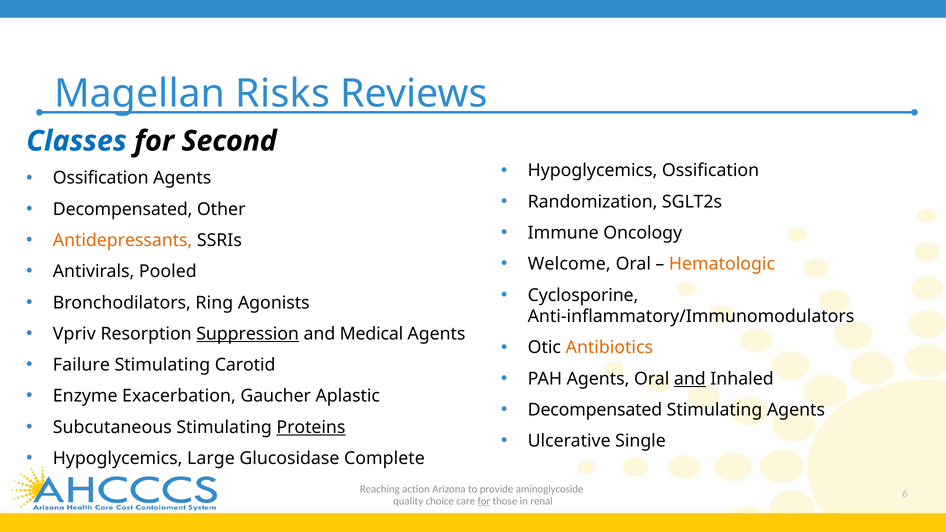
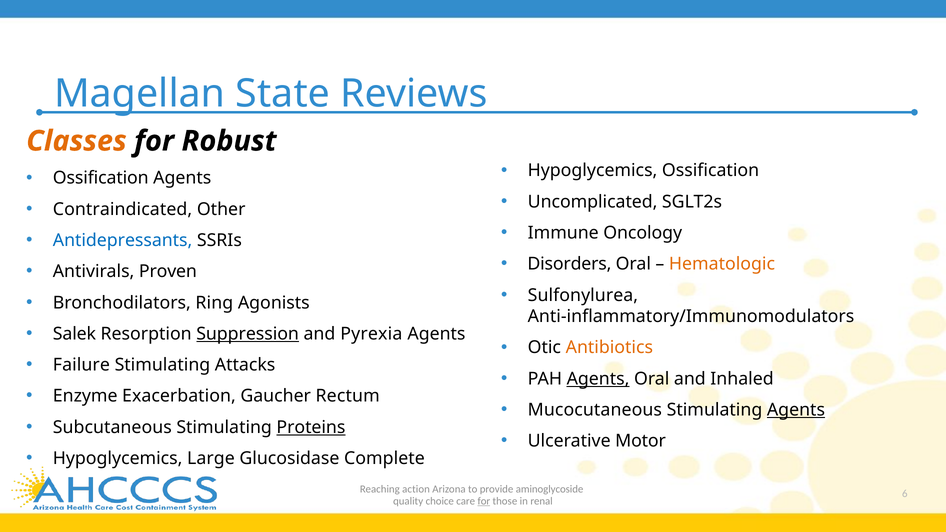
Risks: Risks -> State (283, 94)
Classes colour: blue -> orange (76, 141)
Second: Second -> Robust (229, 141)
Randomization: Randomization -> Uncomplicated (593, 202)
Decompensated: Decompensated -> Contraindicated (123, 209)
Antidepressants colour: orange -> blue (123, 240)
Welcome: Welcome -> Disorders (569, 264)
Pooled: Pooled -> Proven (168, 272)
Cyclosporine: Cyclosporine -> Sulfonylurea (583, 295)
Vpriv: Vpriv -> Salek (74, 334)
Medical: Medical -> Pyrexia (371, 334)
Carotid: Carotid -> Attacks (245, 365)
Agents underline: none -> present (598, 379)
and underline: present -> none (690, 379)
Aplastic: Aplastic -> Rectum (348, 396)
Decompensated: Decompensated -> Mucocutaneous (595, 410)
Agents underline: none -> present (796, 410)
Single: Single -> Motor (641, 441)
